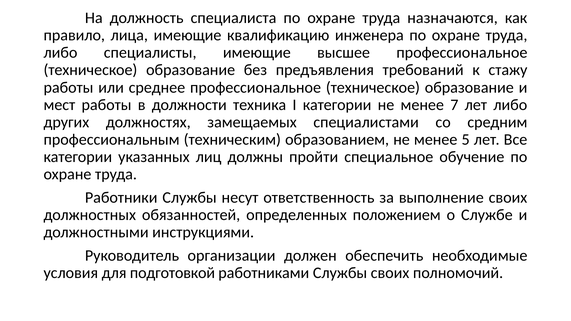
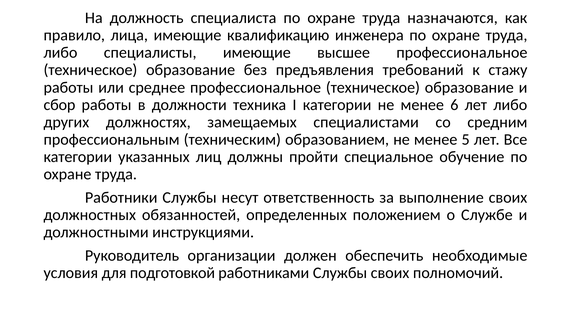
мест: мест -> сбор (59, 105)
7: 7 -> 6 (454, 105)
